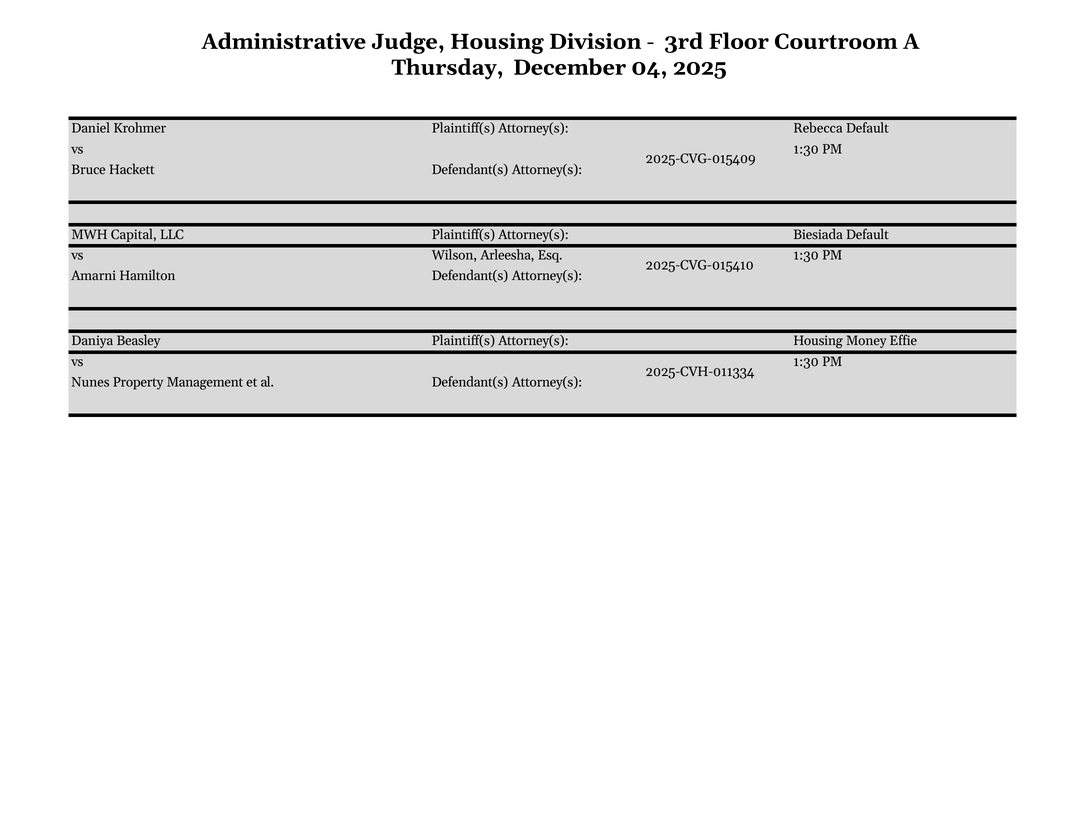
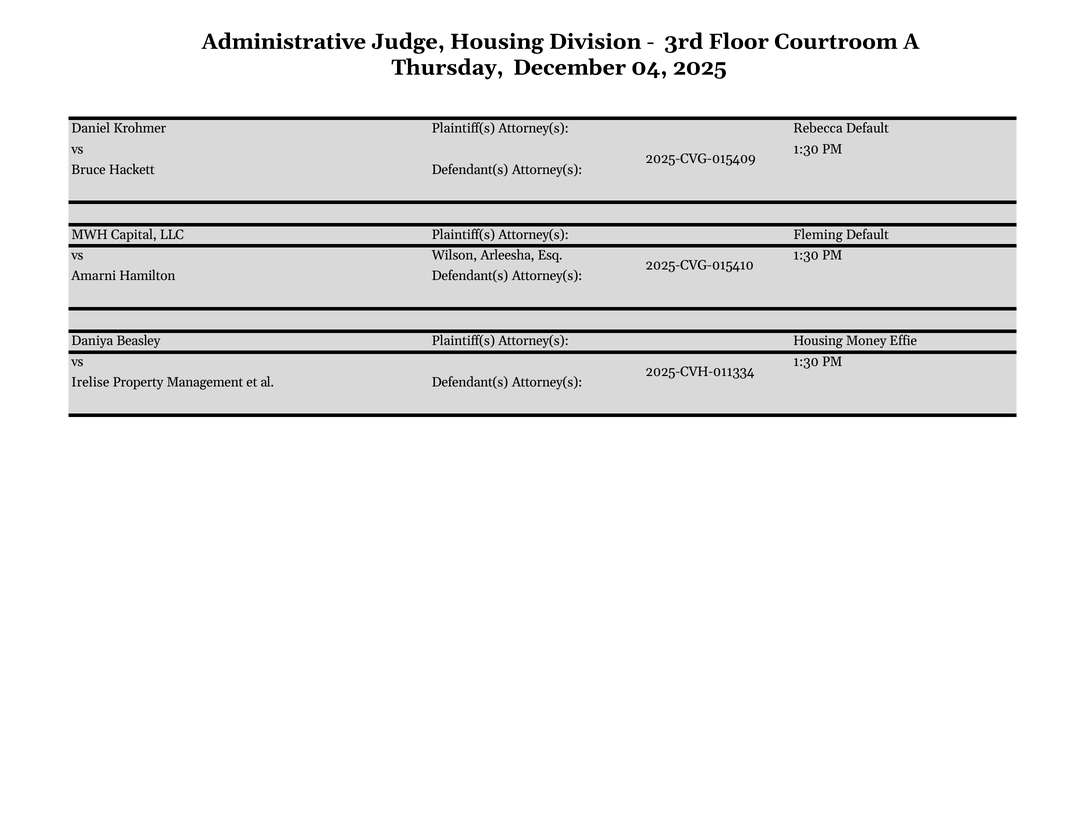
Biesiada: Biesiada -> Fleming (818, 234)
Nunes: Nunes -> Irelise (90, 382)
